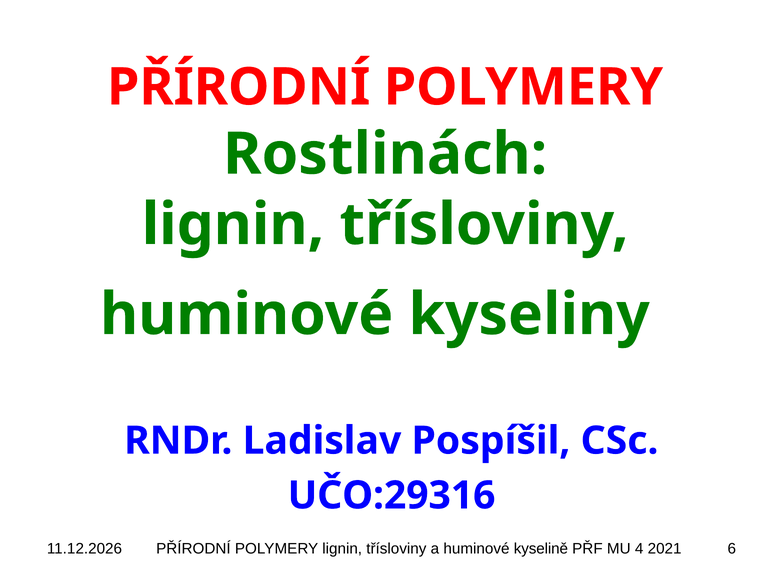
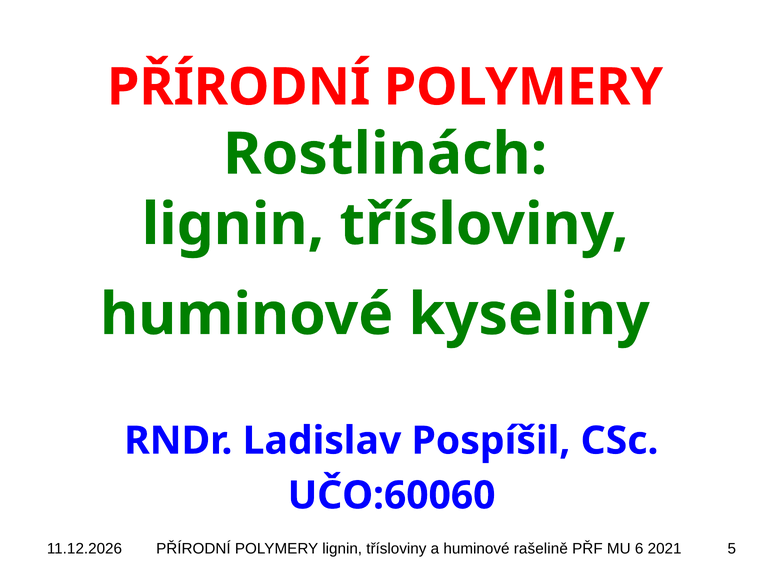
UČO:29316: UČO:29316 -> UČO:60060 (392, 496)
kyselině: kyselině -> rašelině (541, 549)
4: 4 -> 6 (639, 549)
6: 6 -> 5 (732, 549)
